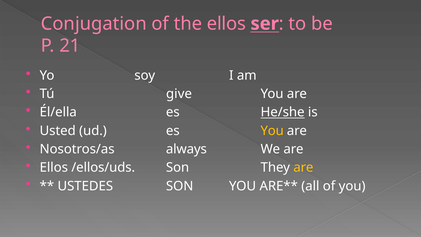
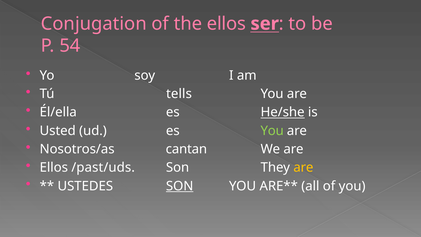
21: 21 -> 54 (70, 46)
give: give -> tells (179, 94)
You colour: yellow -> light green (272, 131)
always: always -> cantan (186, 149)
/ellos/uds: /ellos/uds -> /past/uds (103, 167)
SON underline: none -> present (180, 186)
